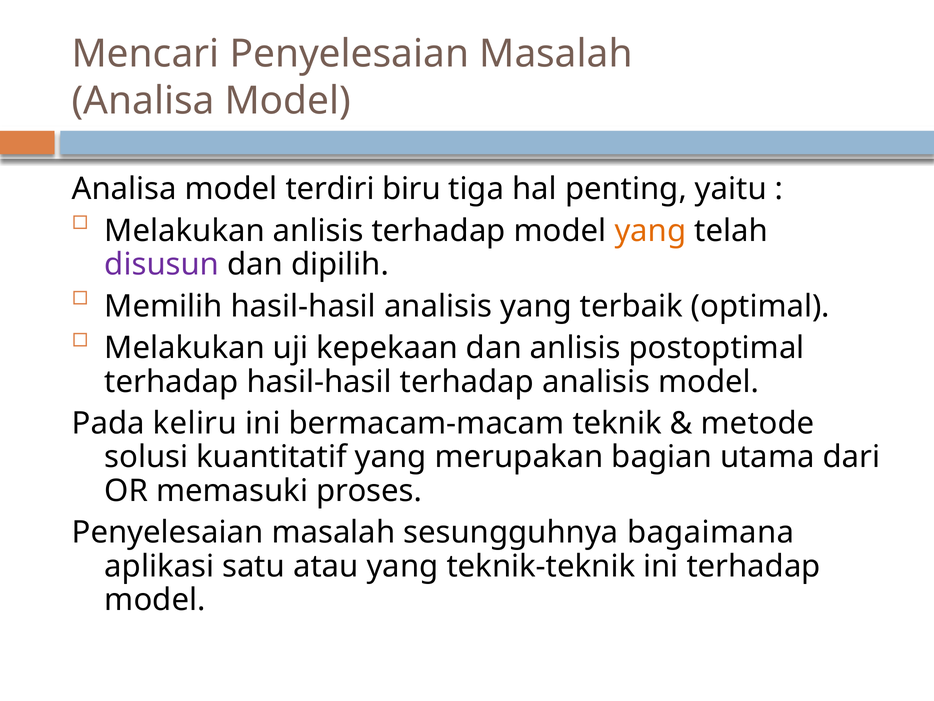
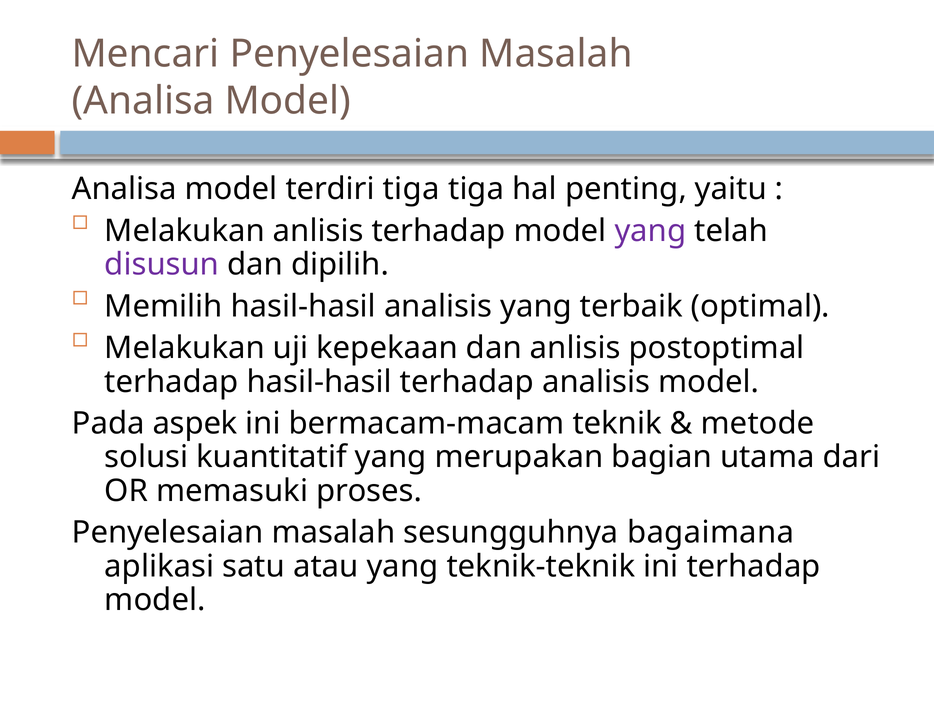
terdiri biru: biru -> tiga (411, 189)
yang colour: orange -> purple (650, 231)
keliru: keliru -> aspek (195, 423)
